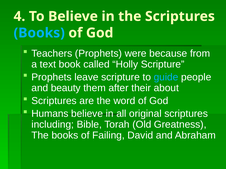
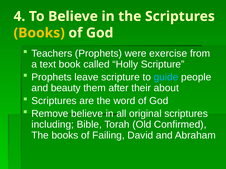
Books colour: light blue -> yellow (39, 33)
because: because -> exercise (168, 54)
Humans: Humans -> Remove (50, 114)
Greatness: Greatness -> Confirmed (180, 125)
